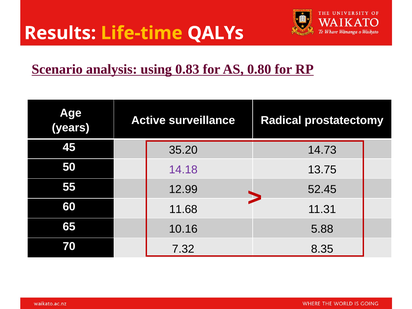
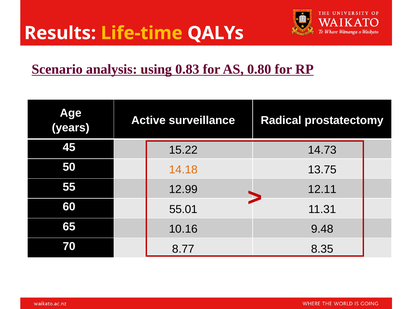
35.20: 35.20 -> 15.22 (183, 150)
14.18 colour: purple -> orange (183, 170)
52.45: 52.45 -> 12.11 (322, 190)
11.68: 11.68 -> 55.01 (183, 209)
5.88: 5.88 -> 9.48 (322, 229)
7.32: 7.32 -> 8.77 (183, 249)
